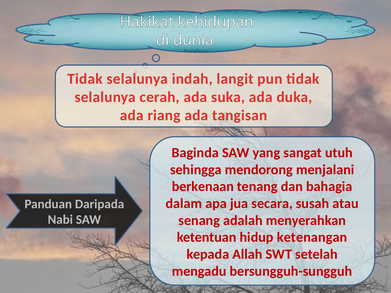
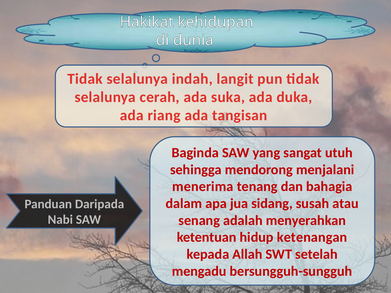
berkenaan: berkenaan -> menerima (203, 187)
secara: secara -> sidang (272, 204)
